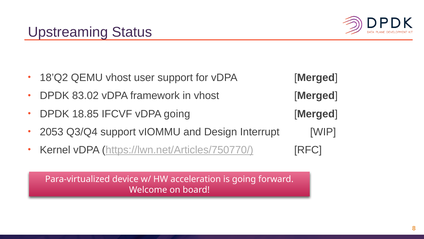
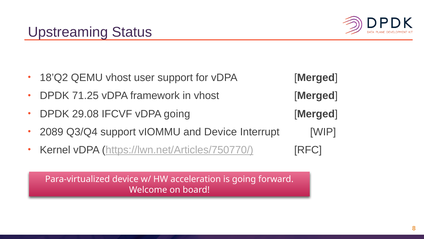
83.02: 83.02 -> 71.25 (85, 96)
18.85: 18.85 -> 29.08 (85, 114)
2053: 2053 -> 2089 (52, 132)
and Design: Design -> Device (221, 132)
